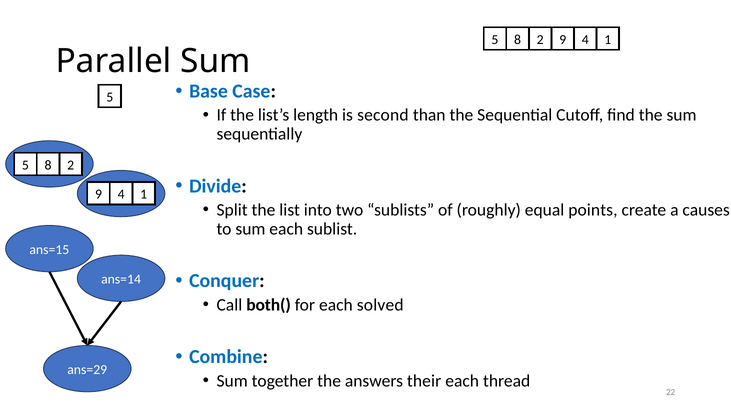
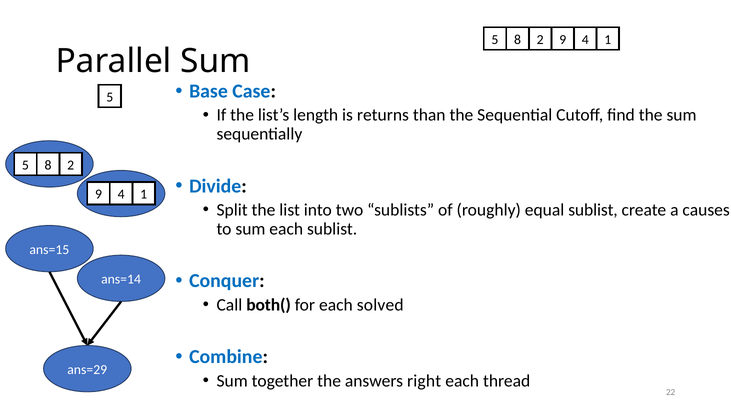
second: second -> returns (383, 115)
equal points: points -> sublist (593, 210)
their: their -> right (424, 381)
